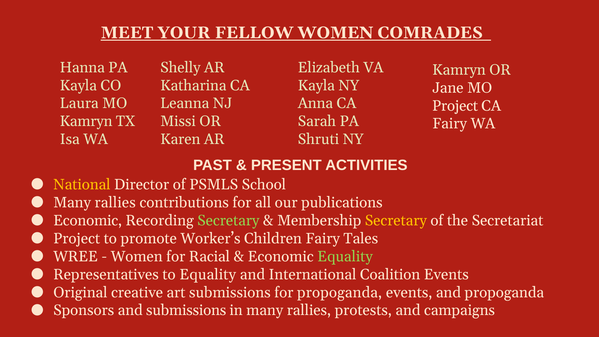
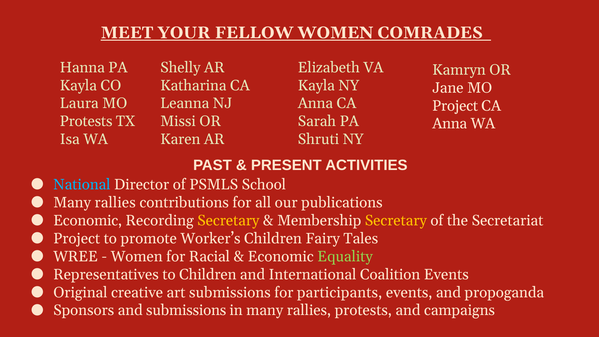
Kamryn: Kamryn -> Protests (86, 121)
Fairy: Fairy -> Anna (450, 124)
National colour: yellow -> light blue (82, 185)
Secretary colour: light green -> yellow (228, 220)
to Equality: Equality -> Children (208, 274)
for propoganda: propoganda -> participants (340, 292)
